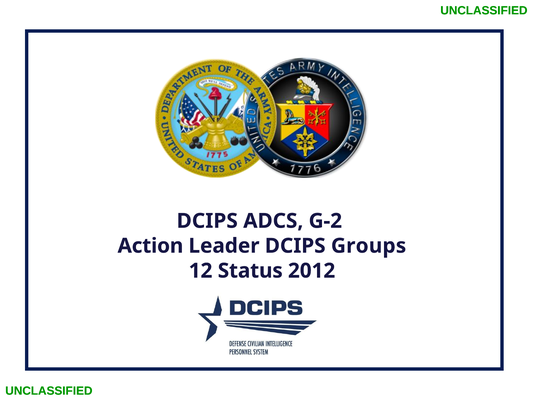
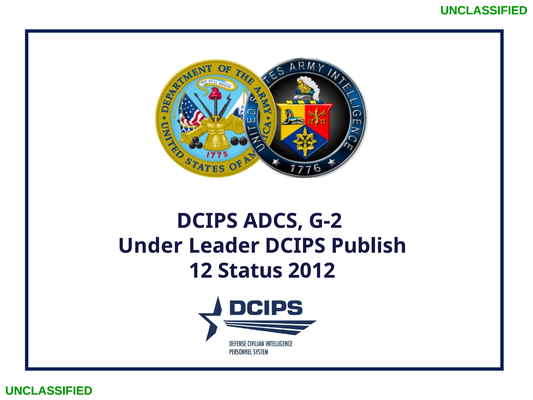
Action: Action -> Under (150, 246)
Groups: Groups -> Publish (369, 246)
